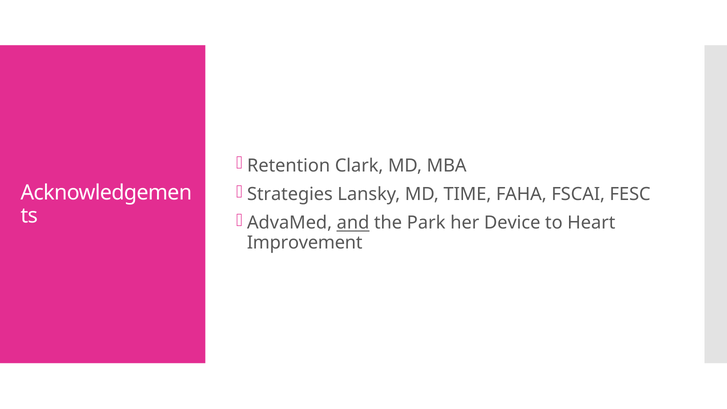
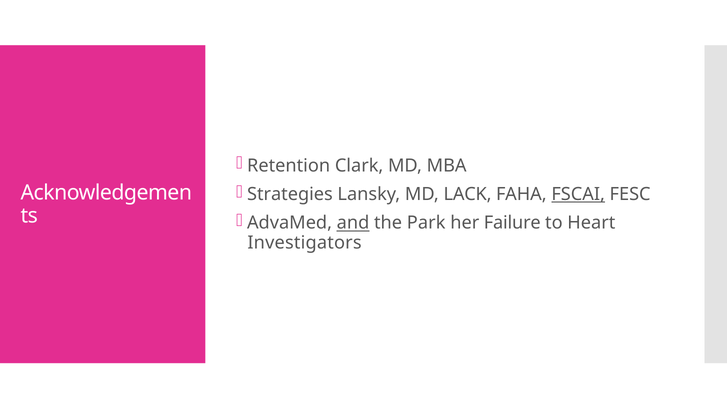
TIME: TIME -> LACK (468, 194)
FSCAI underline: none -> present (578, 194)
Device: Device -> Failure (512, 223)
Improvement: Improvement -> Investigators (304, 243)
